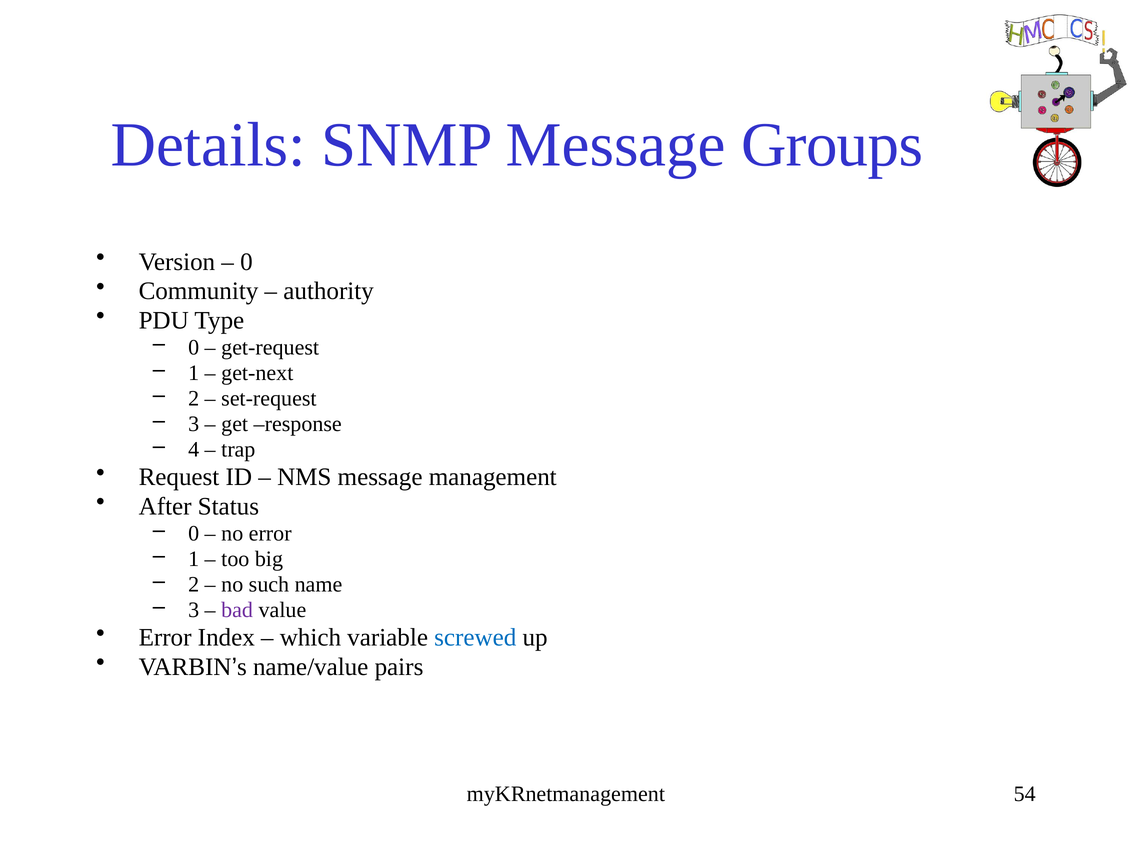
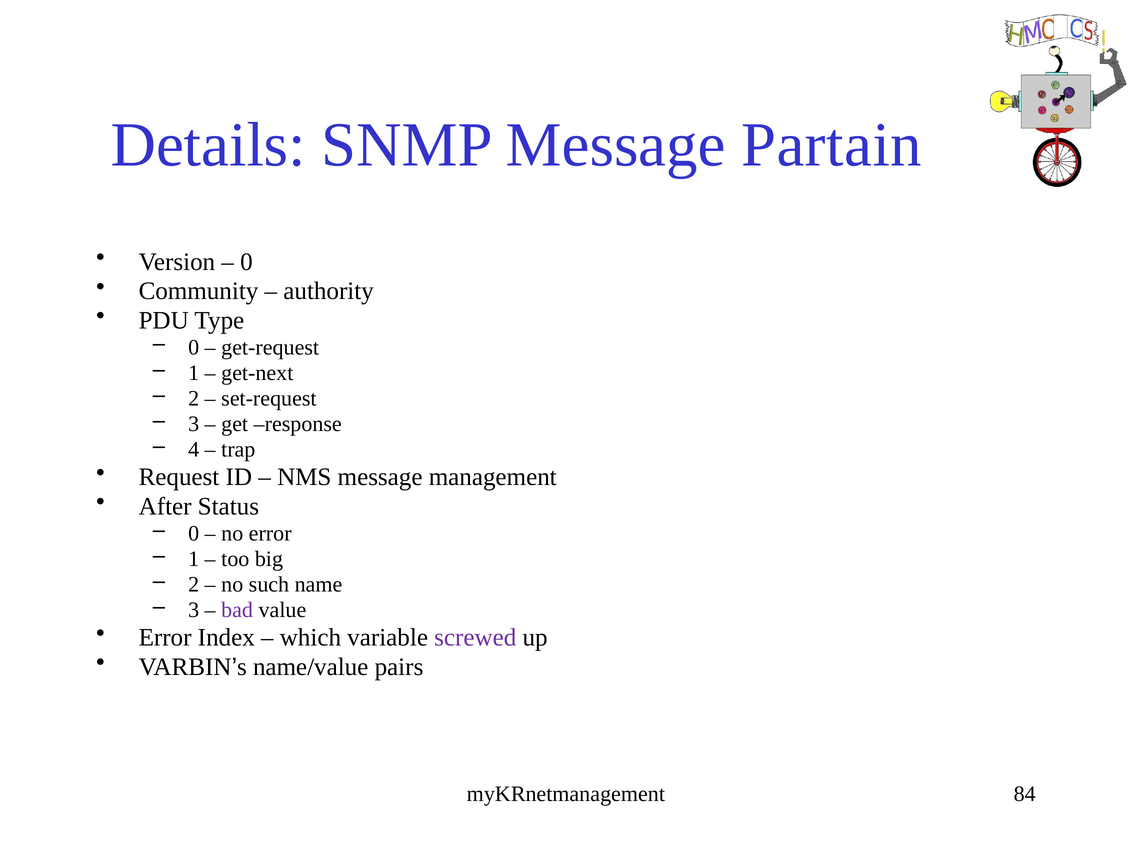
Groups: Groups -> Partain (832, 145)
screwed colour: blue -> purple (475, 638)
54: 54 -> 84 (1025, 794)
